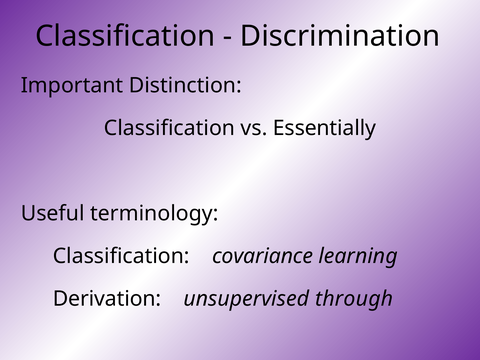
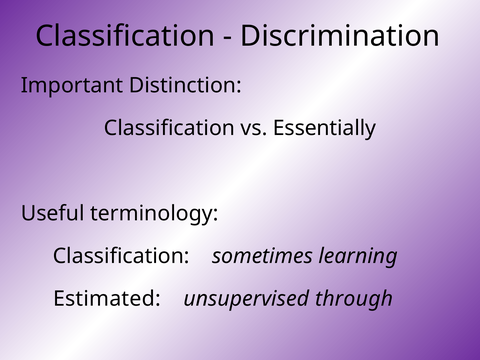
covariance: covariance -> sometimes (263, 256)
Derivation: Derivation -> Estimated (107, 299)
